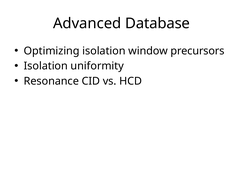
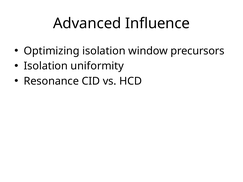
Database: Database -> Influence (158, 24)
